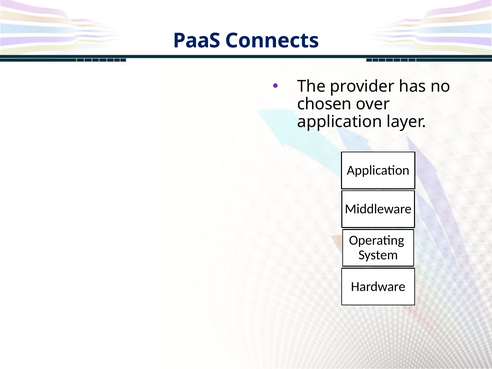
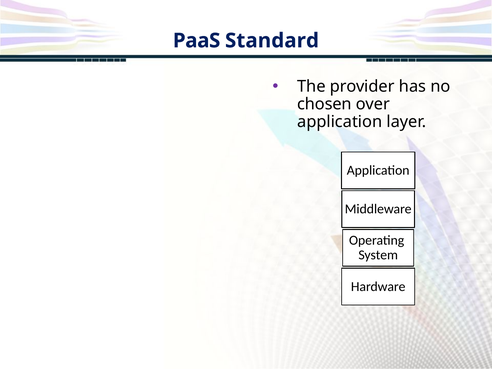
Connects: Connects -> Standard (272, 41)
